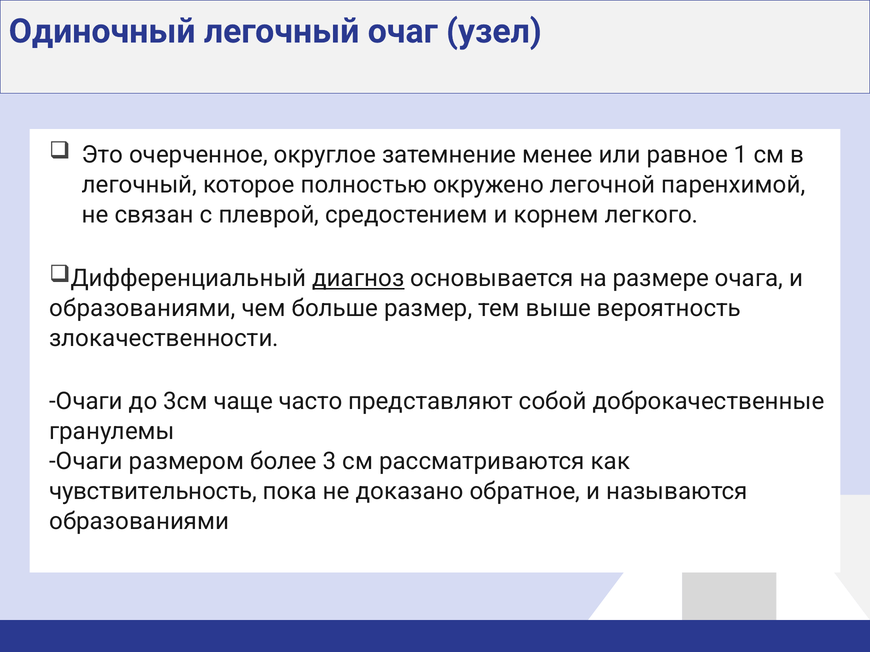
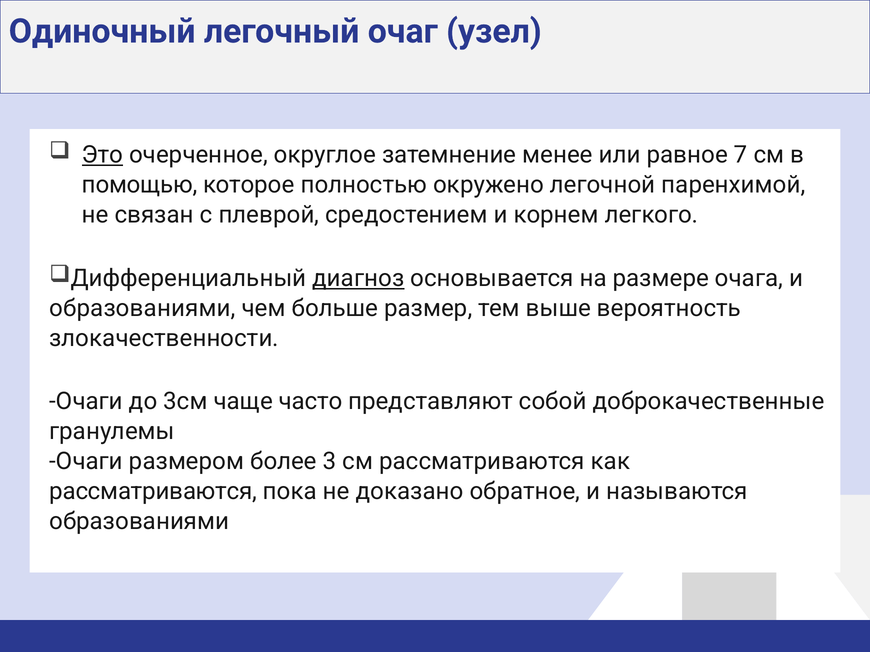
Это underline: none -> present (103, 155)
1: 1 -> 7 (741, 155)
легочный: легочный -> помощью (140, 185)
чувствительность: чувствительность -> рассматриваются (153, 492)
